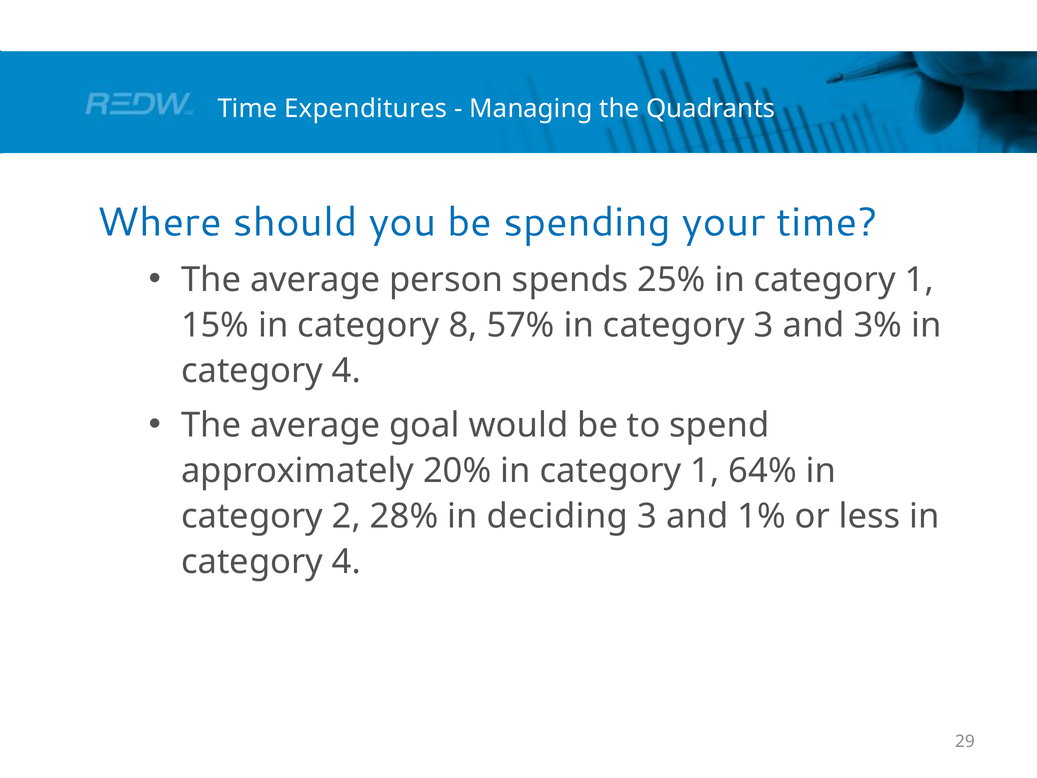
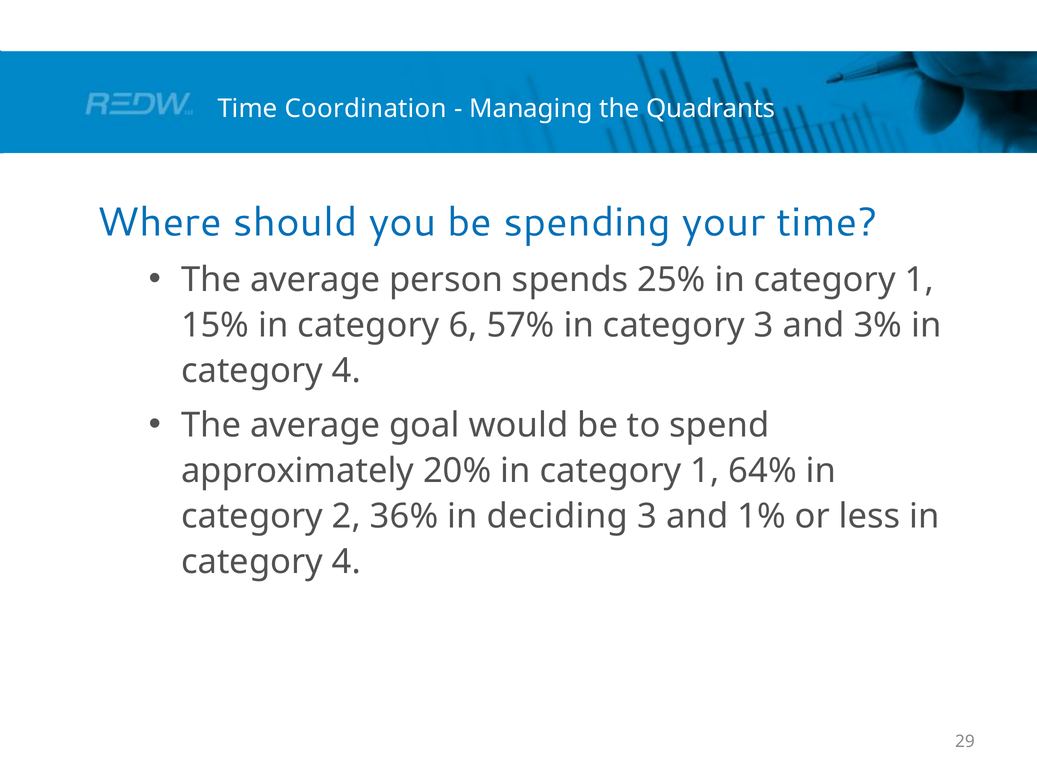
Expenditures: Expenditures -> Coordination (366, 109)
8: 8 -> 6 (463, 325)
28%: 28% -> 36% (404, 516)
